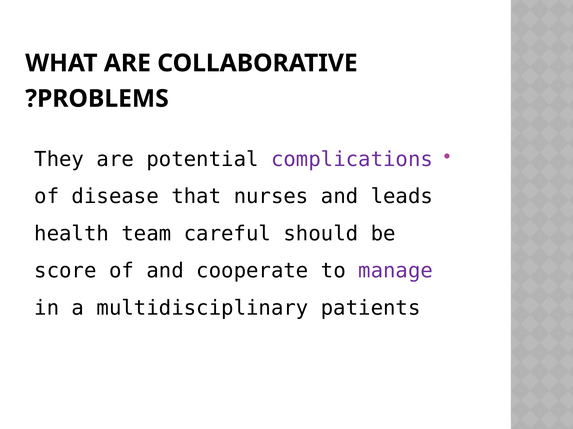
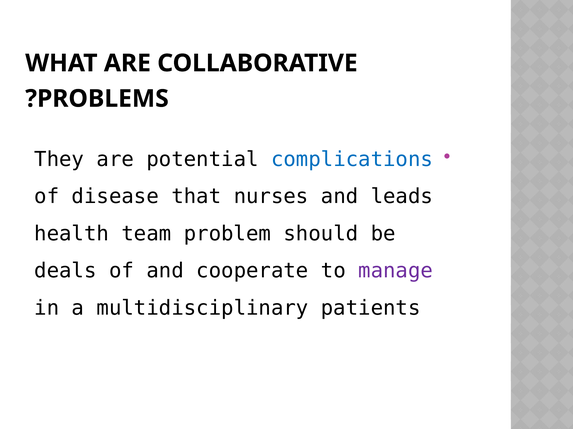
complications colour: purple -> blue (352, 160)
careful: careful -> problem (227, 234)
score: score -> deals (65, 271)
